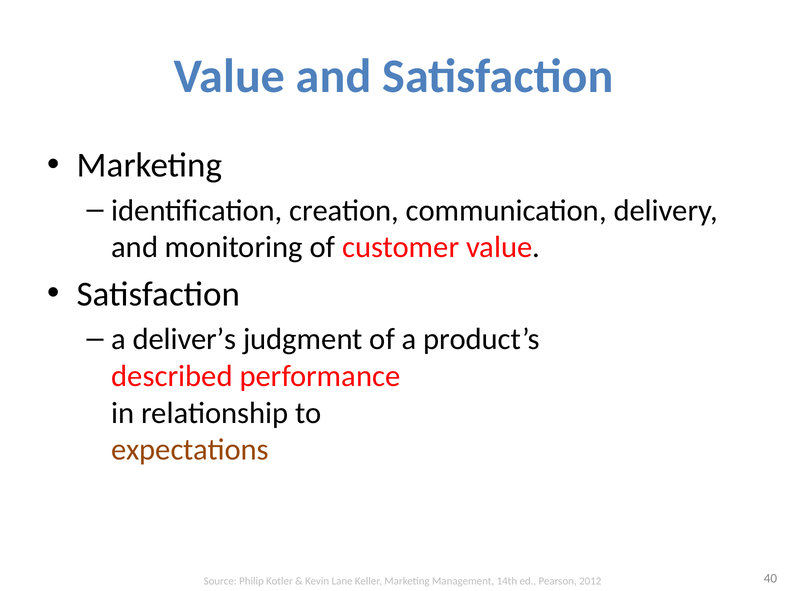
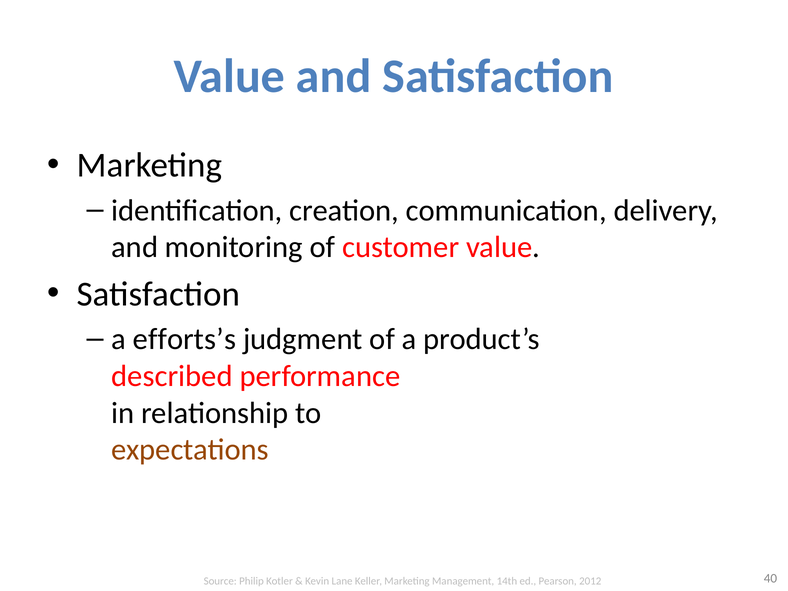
deliver’s: deliver’s -> efforts’s (184, 339)
